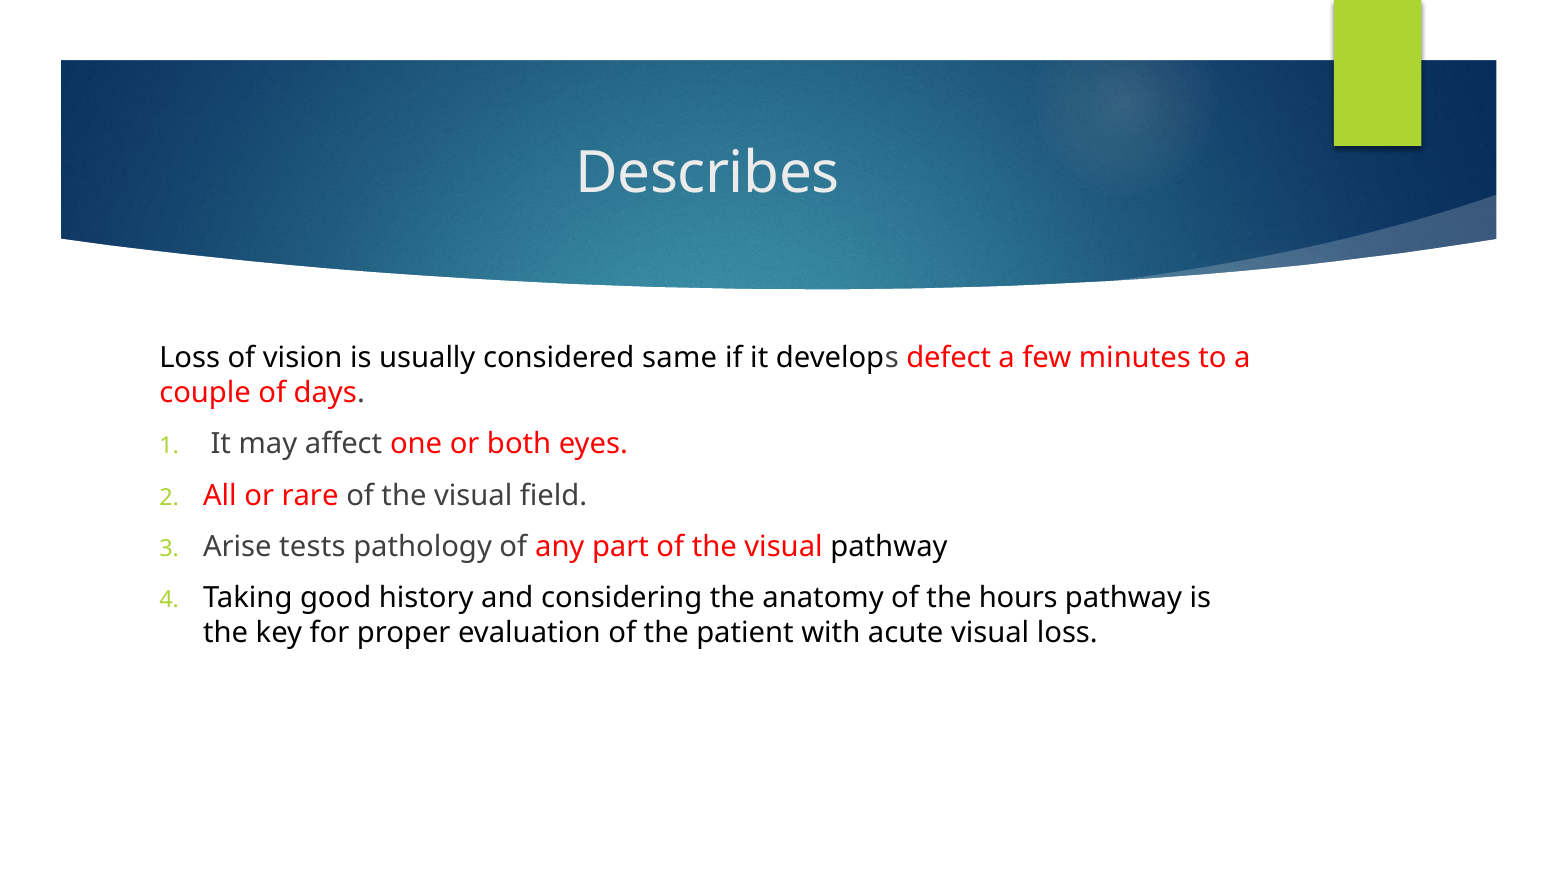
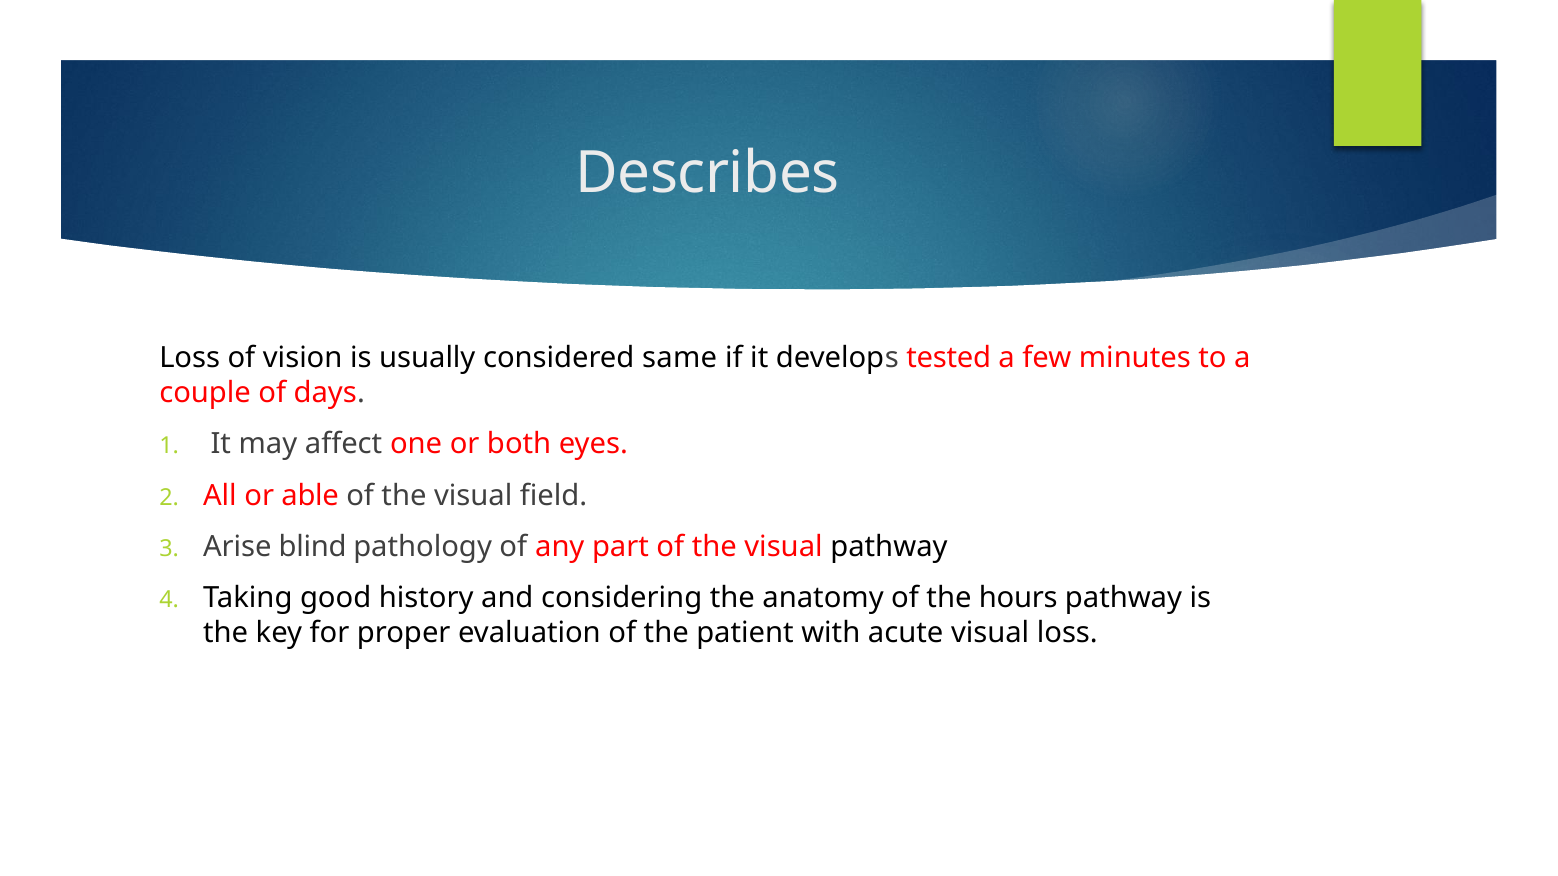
defect: defect -> tested (949, 358)
rare: rare -> able (310, 496)
tests: tests -> blind (313, 547)
